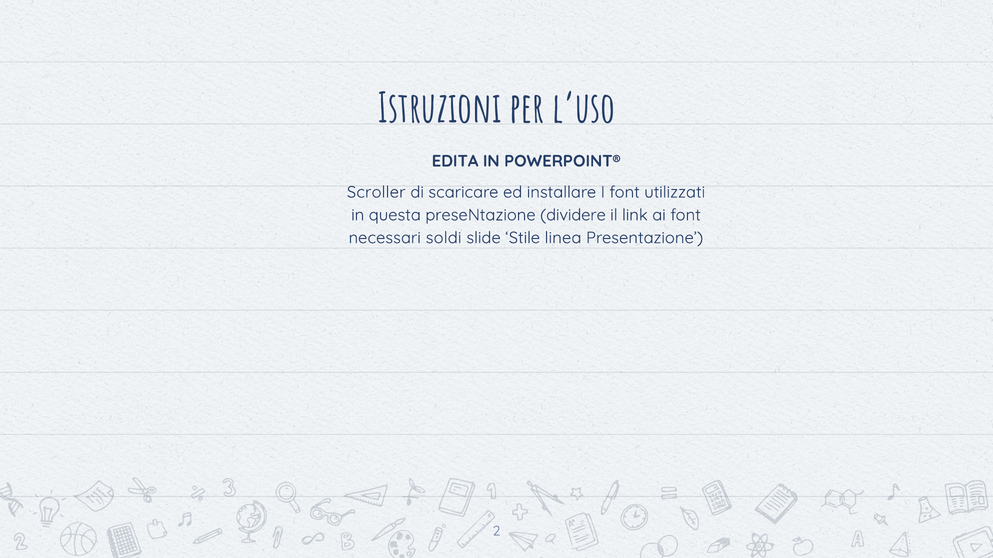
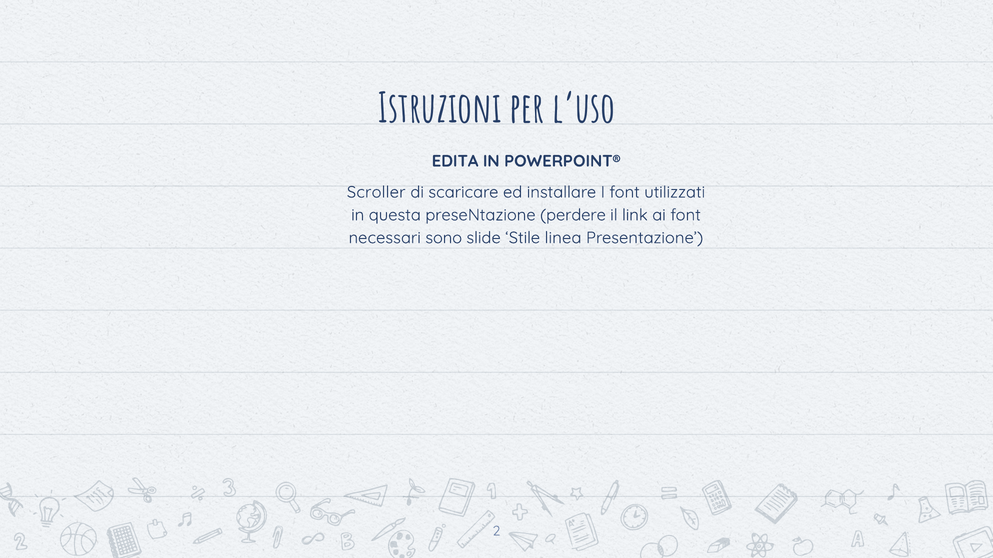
dividere: dividere -> perdere (573, 215)
soldi: soldi -> sono (444, 238)
